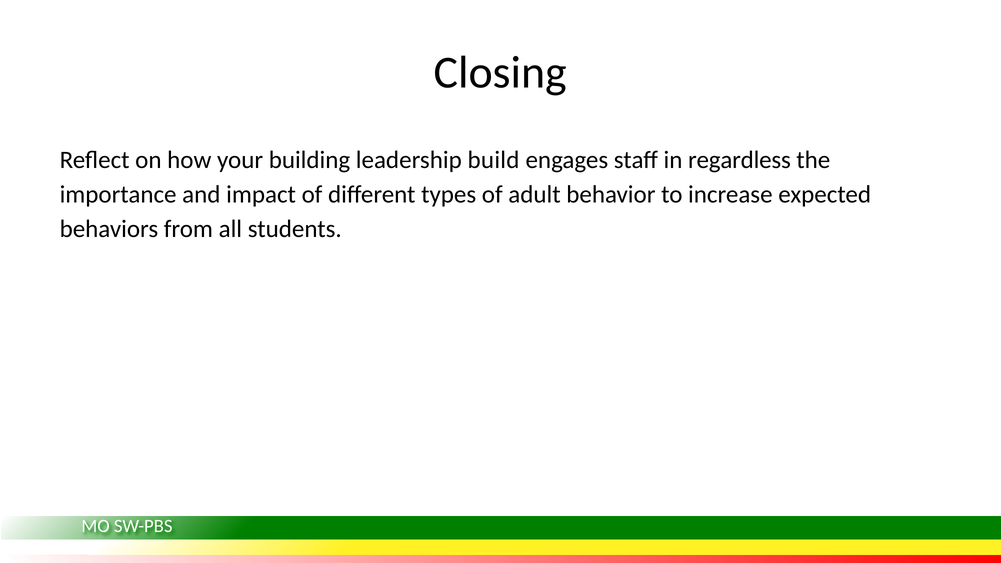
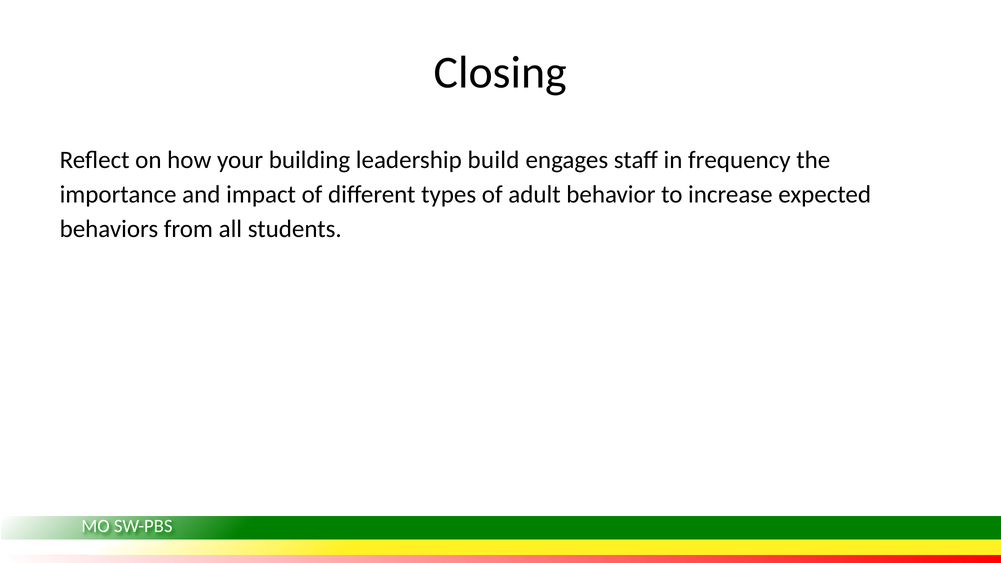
regardless: regardless -> frequency (739, 160)
